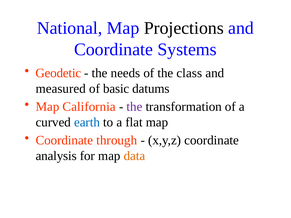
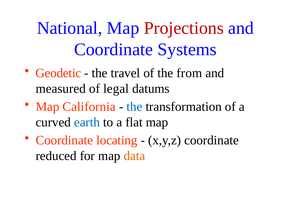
Projections colour: black -> red (184, 28)
needs: needs -> travel (125, 73)
class: class -> from (189, 73)
basic: basic -> legal (116, 89)
the colour: purple -> blue (134, 107)
through: through -> locating (117, 140)
analysis: analysis -> reduced (56, 156)
